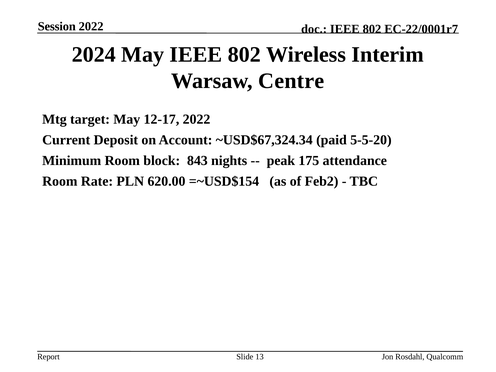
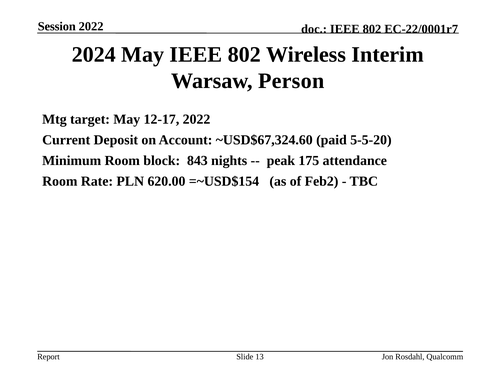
Centre: Centre -> Person (291, 81)
~USD$67,324.34: ~USD$67,324.34 -> ~USD$67,324.60 (264, 140)
